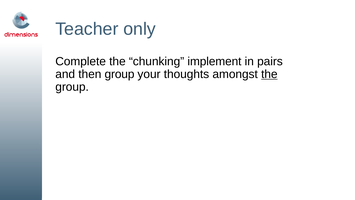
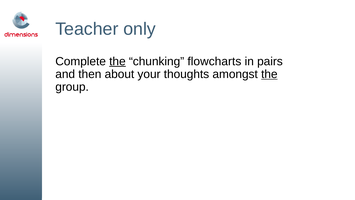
the underline: none -> present (117, 61)
implement: implement -> flowcharts (214, 61)
then group: group -> about (119, 74)
